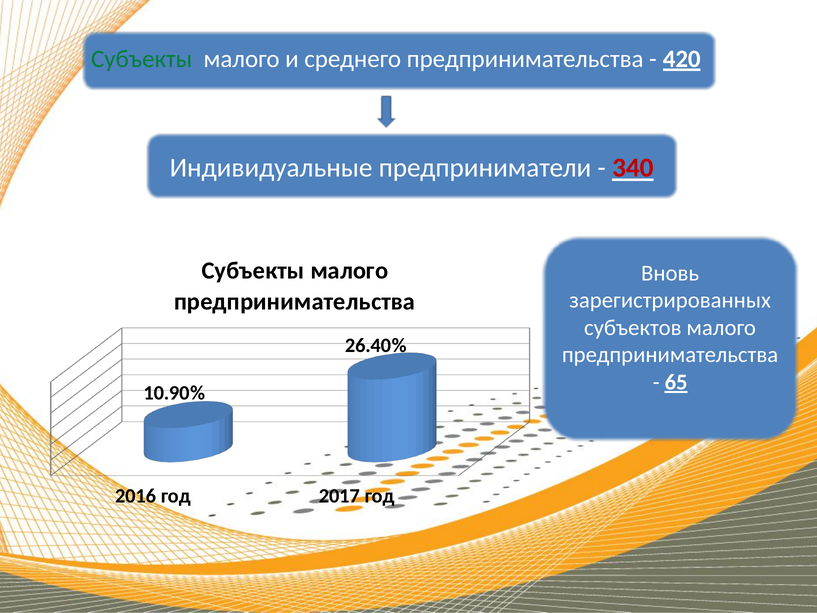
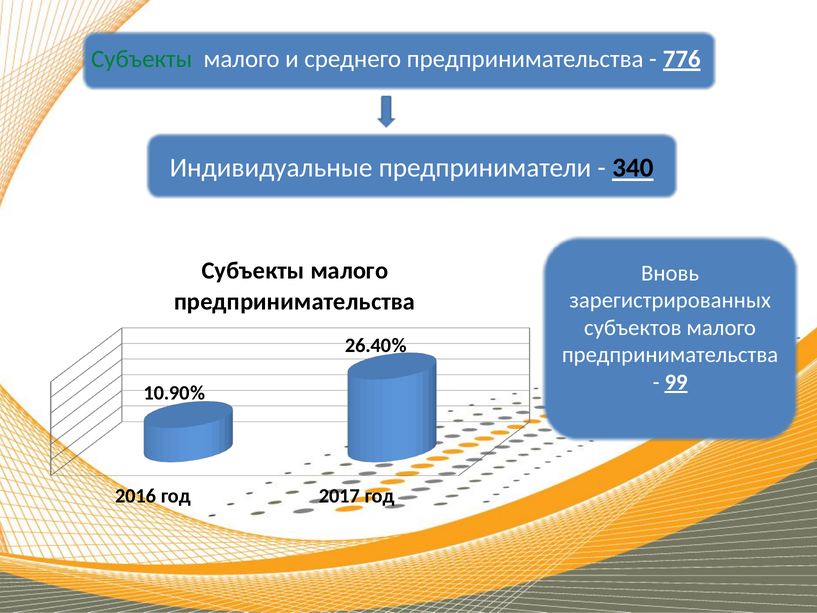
420: 420 -> 776 (682, 59)
340 colour: red -> black (633, 168)
65: 65 -> 99 (676, 382)
